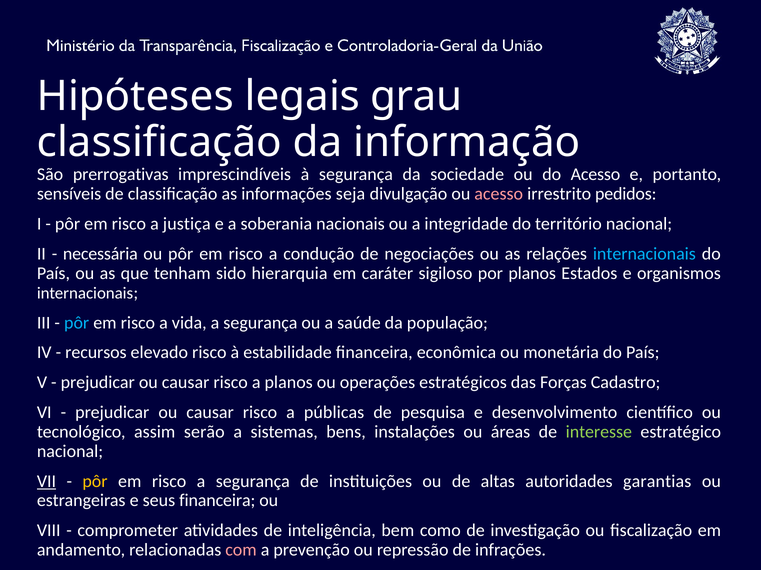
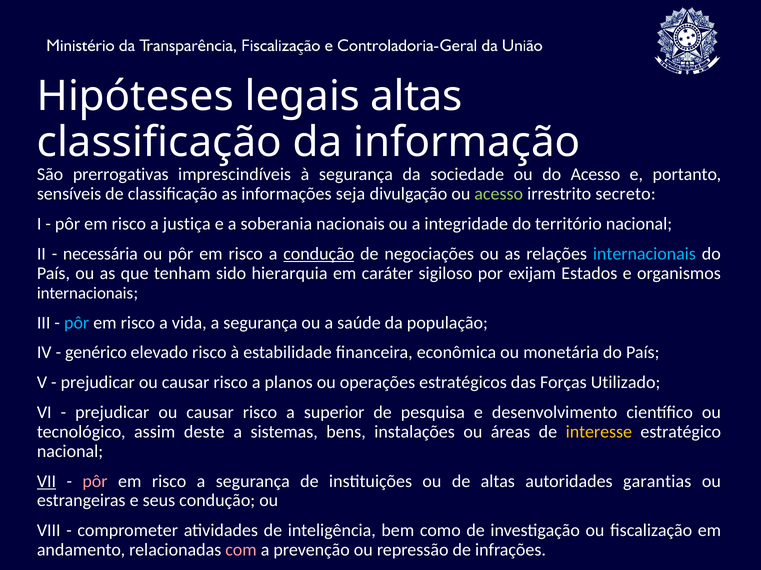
legais grau: grau -> altas (416, 97)
acesso colour: pink -> light green (499, 194)
pedidos: pedidos -> secreto (626, 194)
condução underline: none -> present (319, 254)
por planos: planos -> exijam (532, 274)
recursos: recursos -> genérico (96, 353)
Cadastro: Cadastro -> Utilizado (626, 383)
públicas: públicas -> superior (334, 413)
serão: serão -> deste (204, 432)
interesse colour: light green -> yellow (599, 432)
pôr colour: yellow -> pink (95, 482)
seus financeira: financeira -> condução (217, 501)
